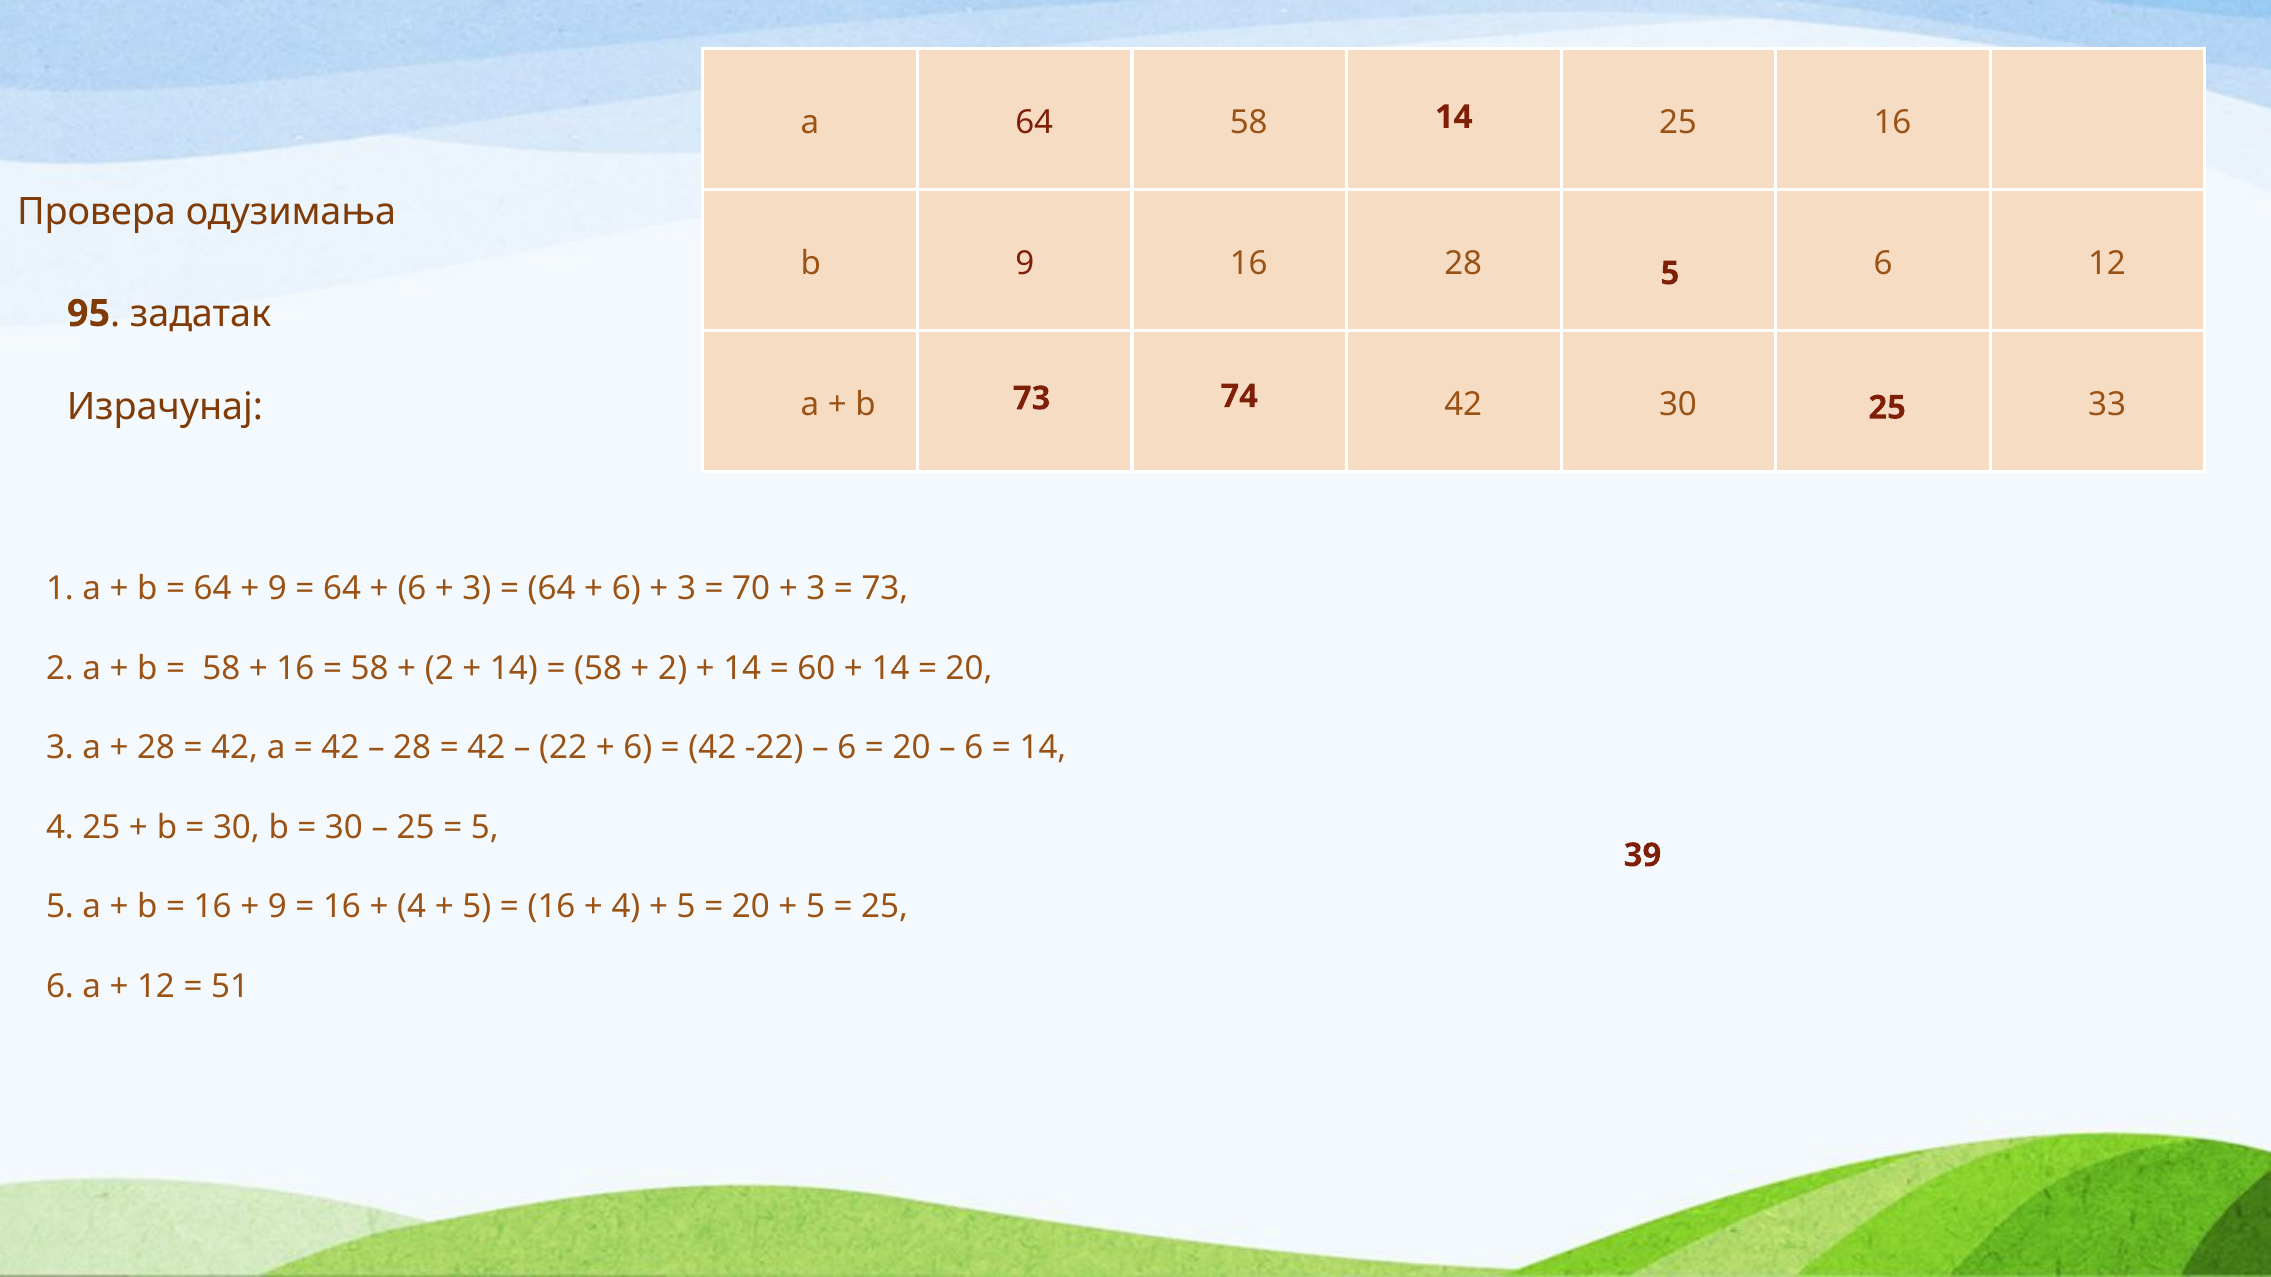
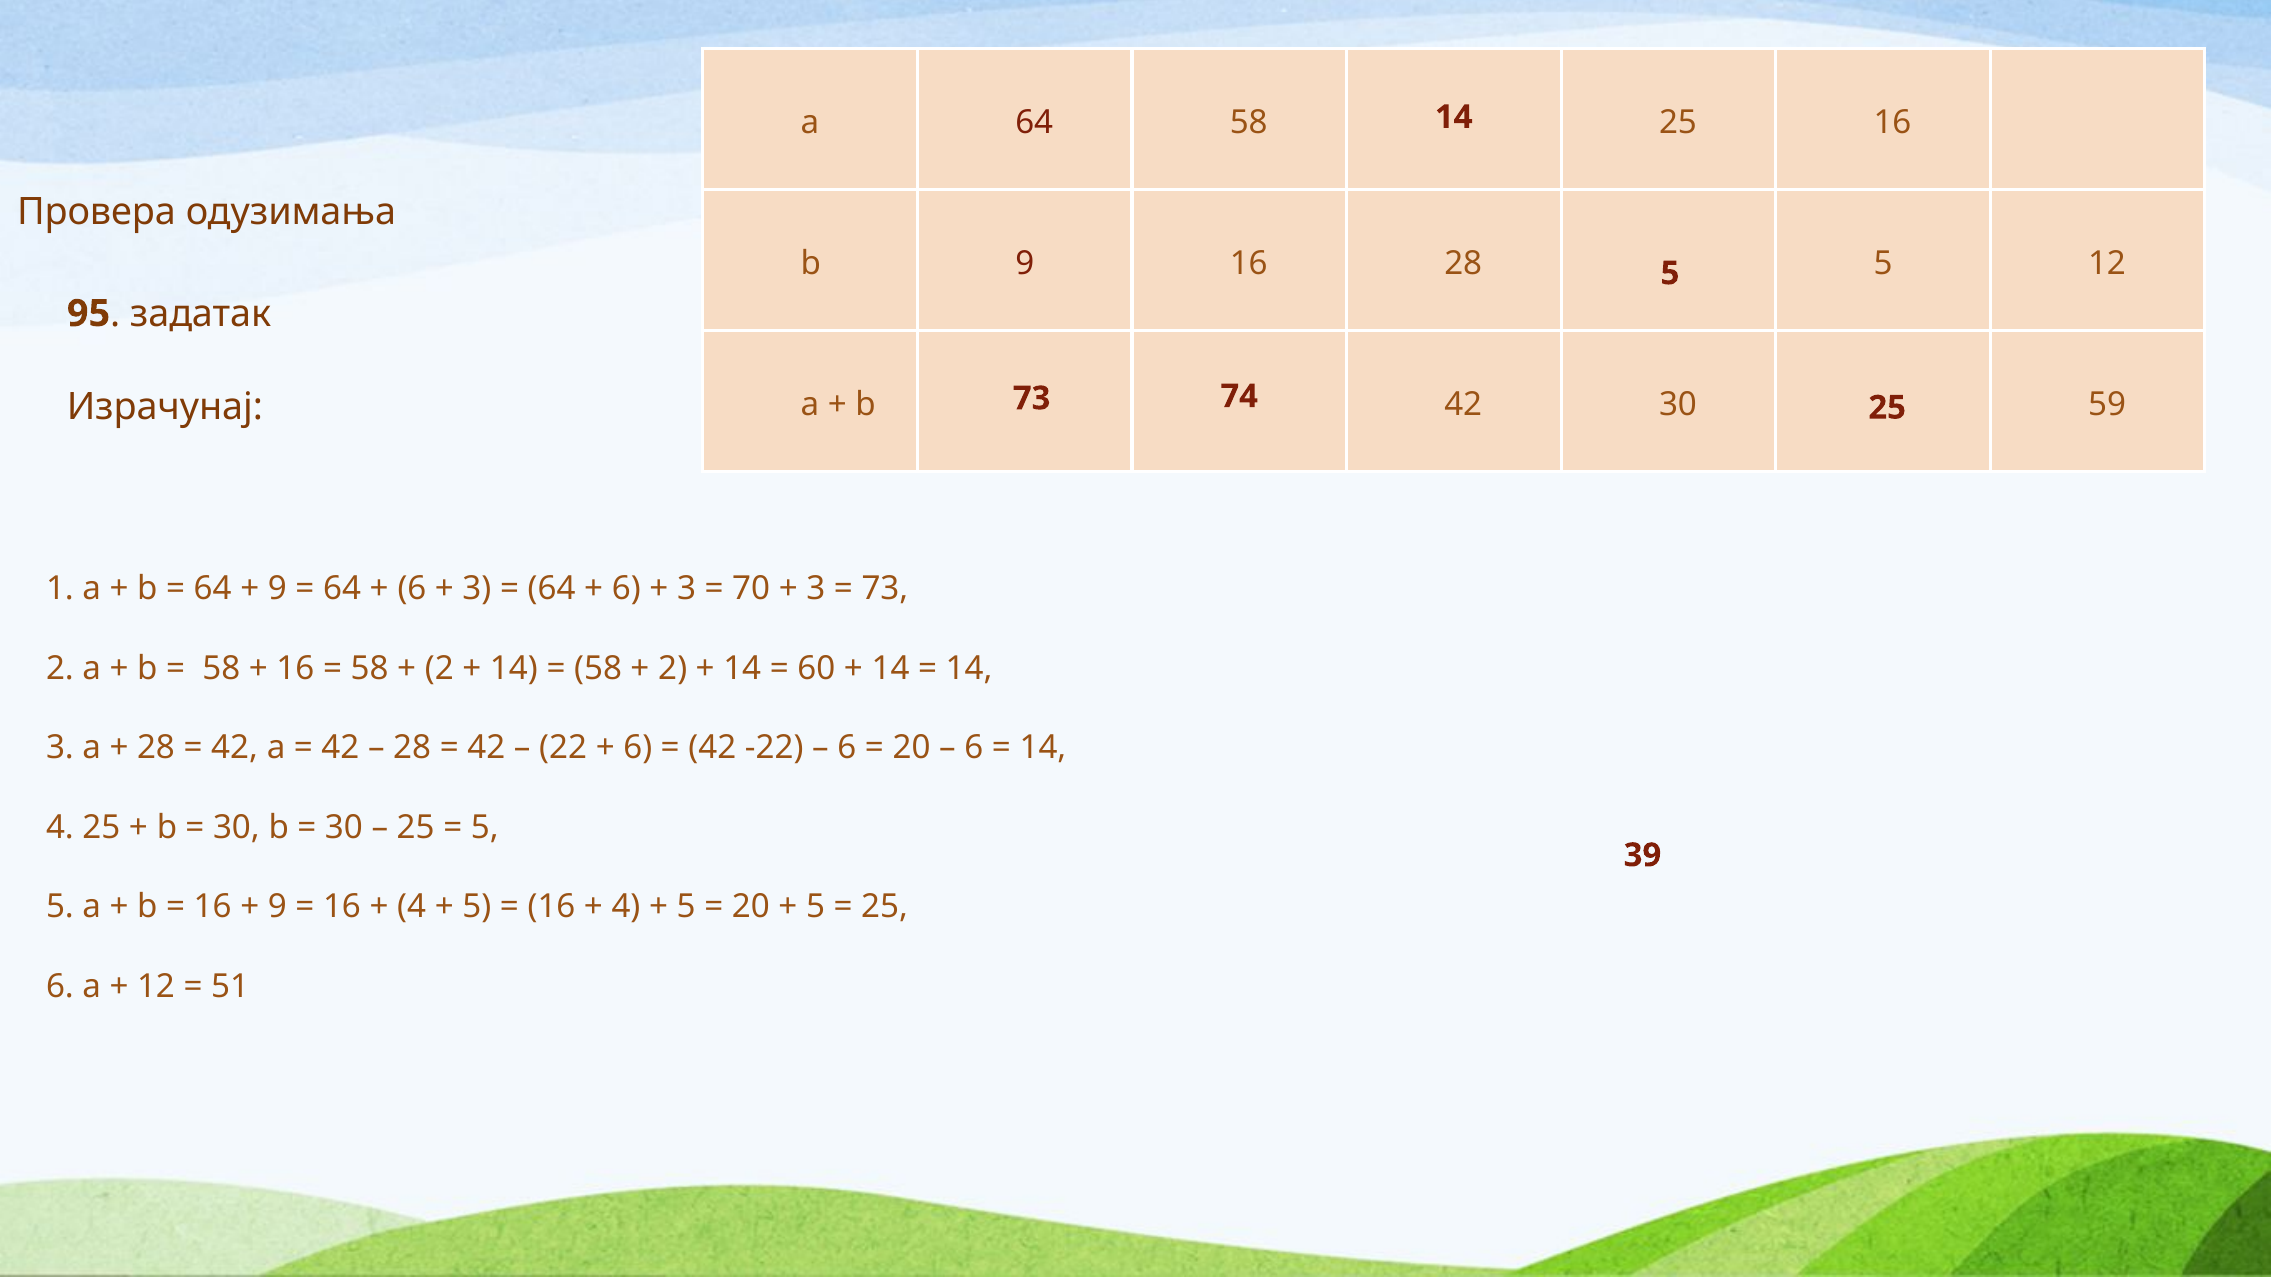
28 6: 6 -> 5 (1883, 264)
33: 33 -> 59 (2107, 405)
20: 20 -> 14 (969, 669)
